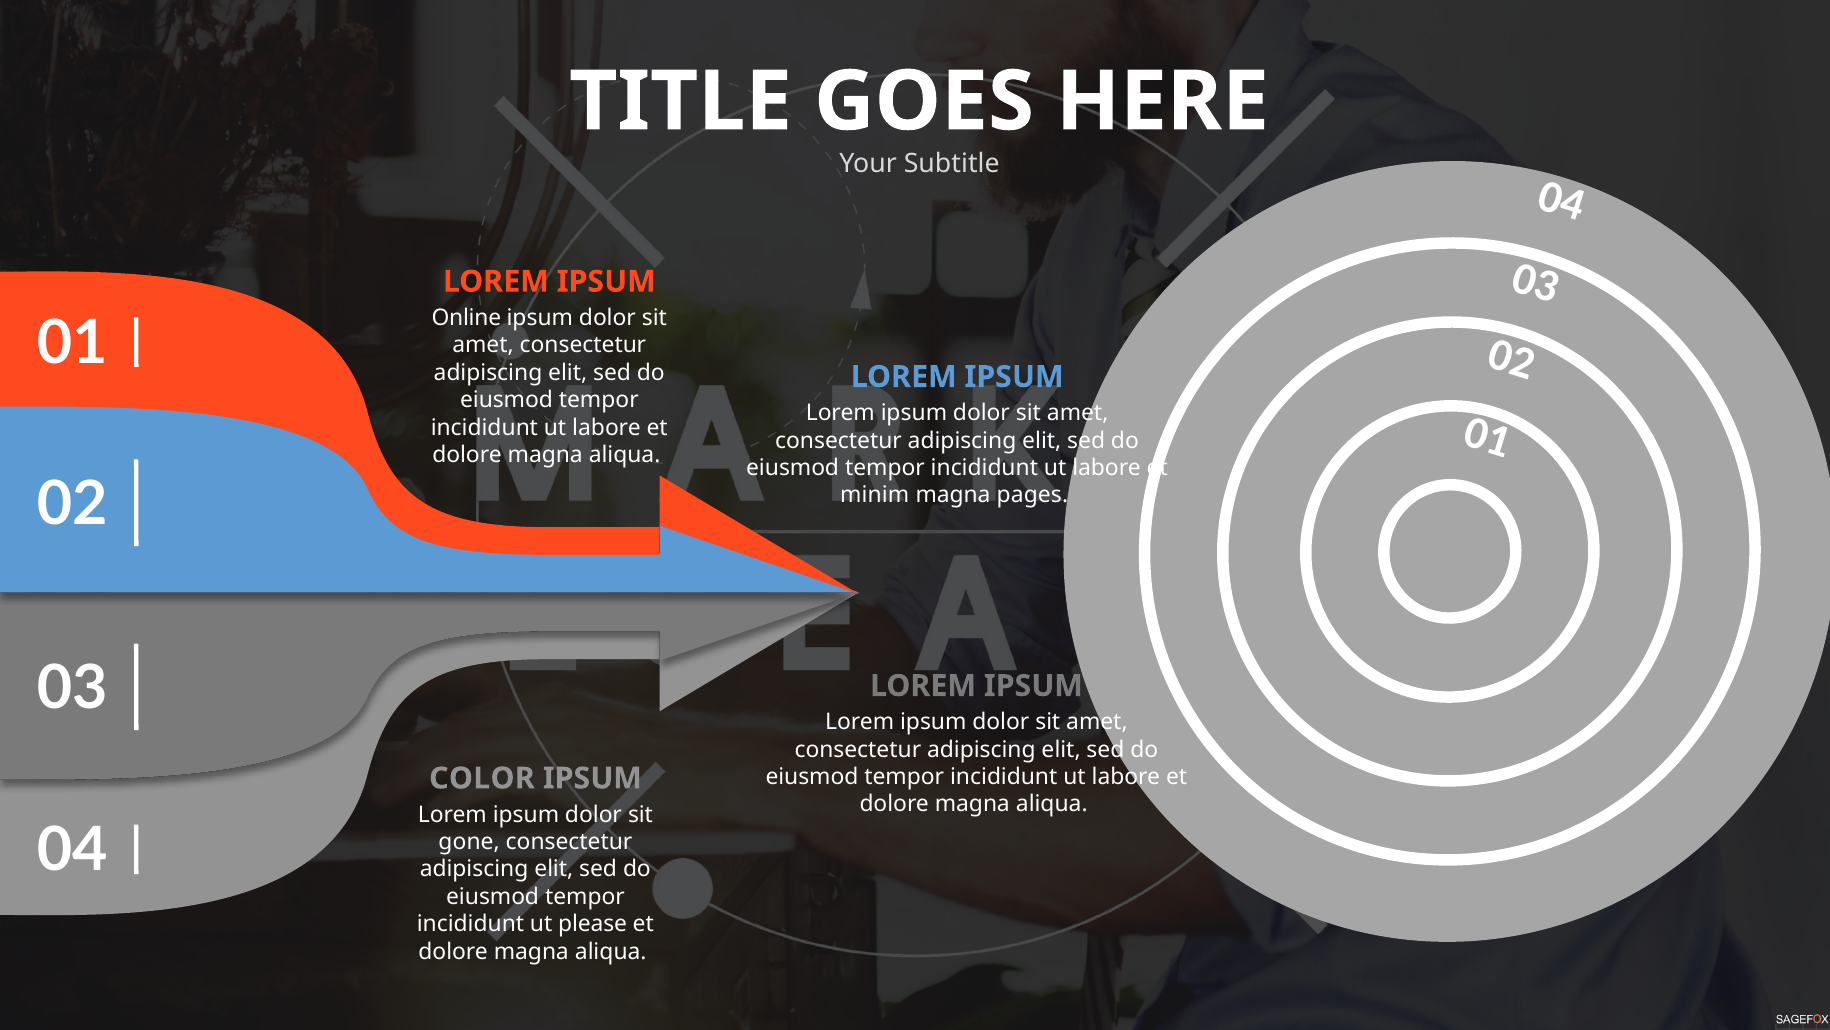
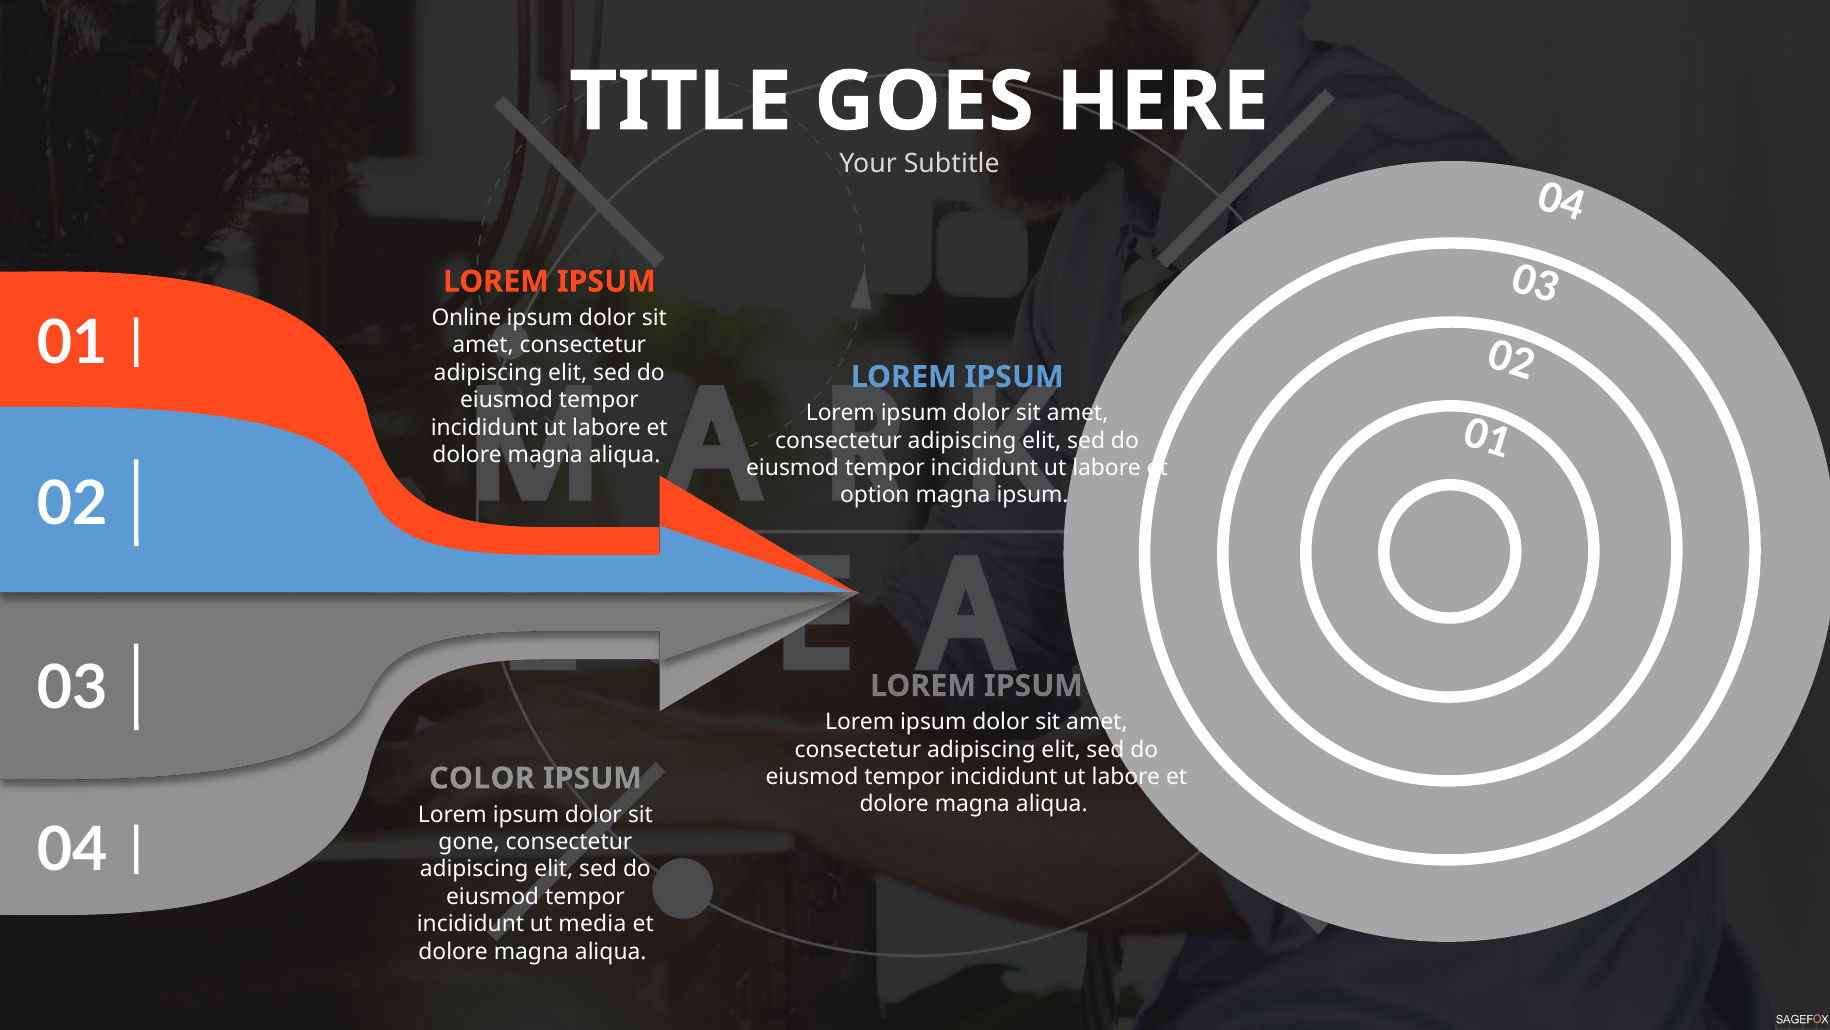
minim: minim -> option (875, 495)
magna pages: pages -> ipsum (1033, 495)
please: please -> media (592, 924)
